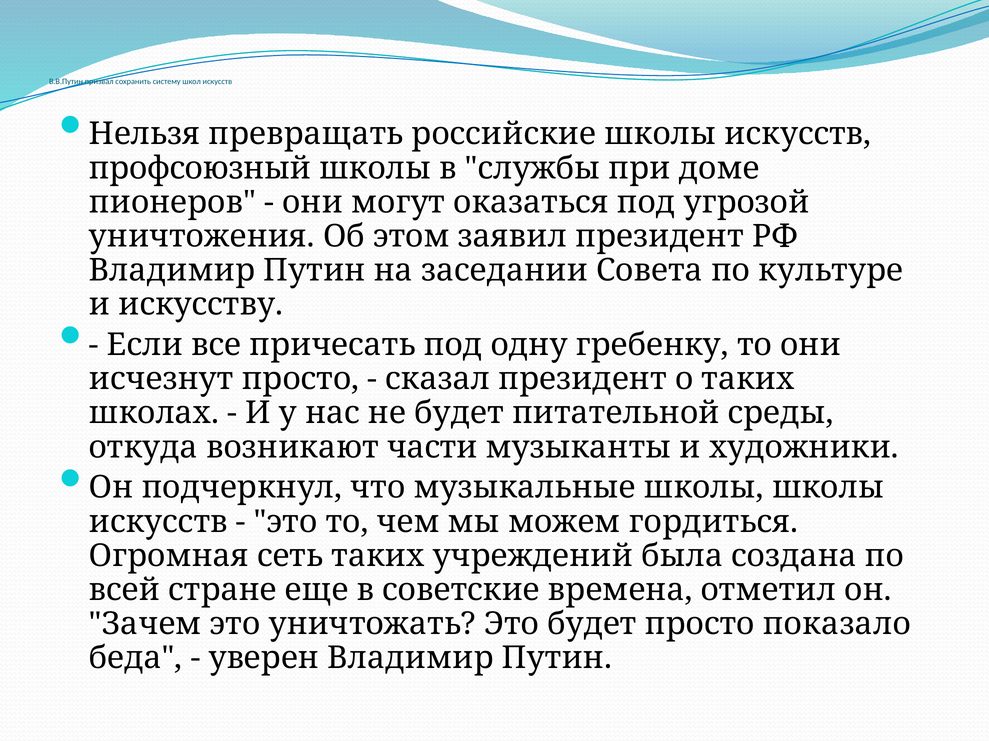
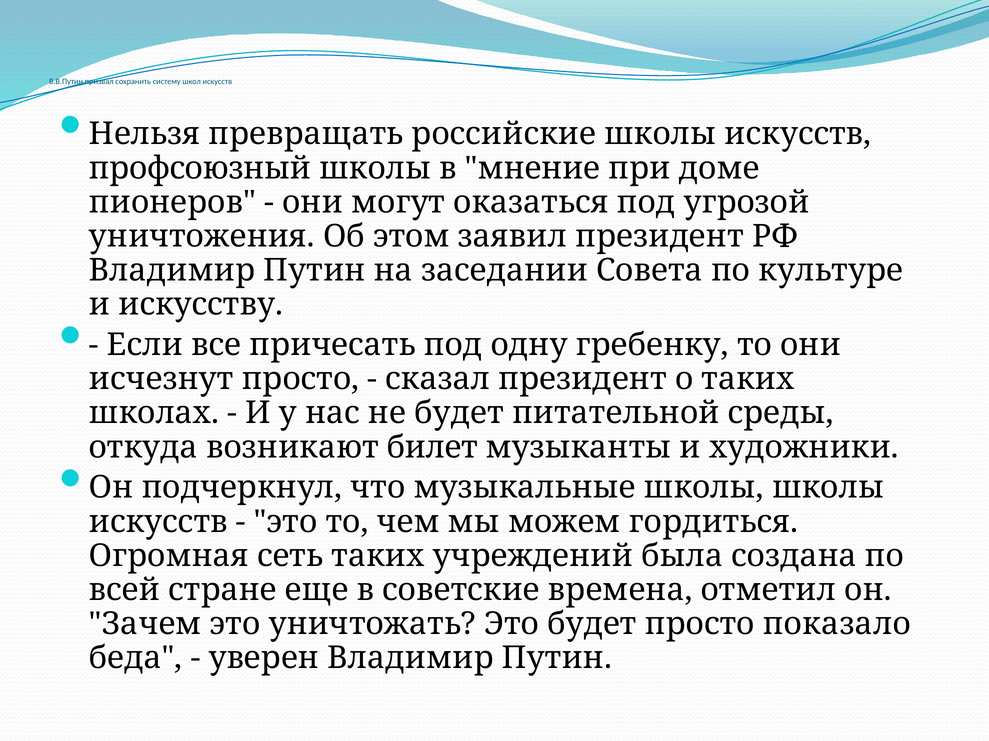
службы: службы -> мнение (533, 168)
части: части -> билет (432, 448)
